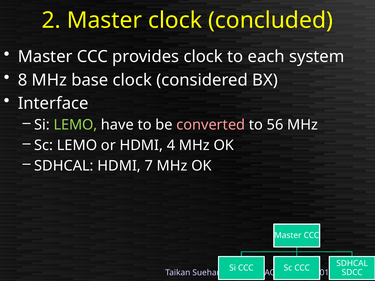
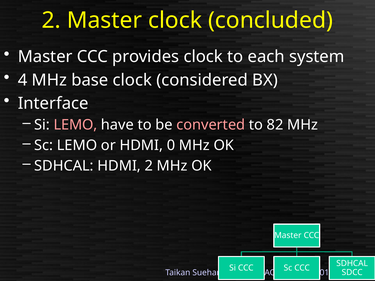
8: 8 -> 4 (23, 80)
LEMO colour: light green -> pink (75, 125)
56: 56 -> 82 (275, 125)
HDMI 4: 4 -> 0 (171, 145)
HDMI 7: 7 -> 2 (149, 166)
